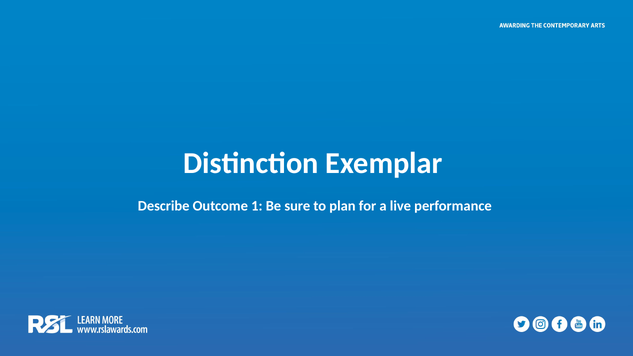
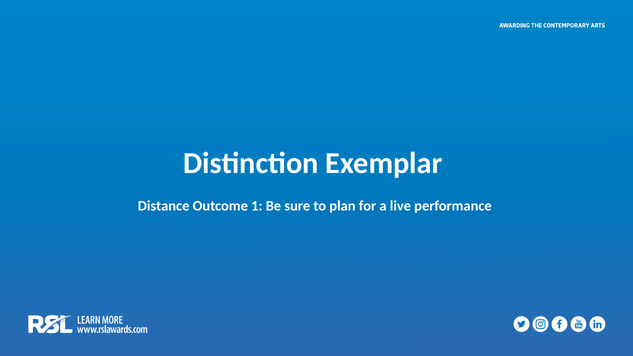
Describe: Describe -> Distance (164, 206)
